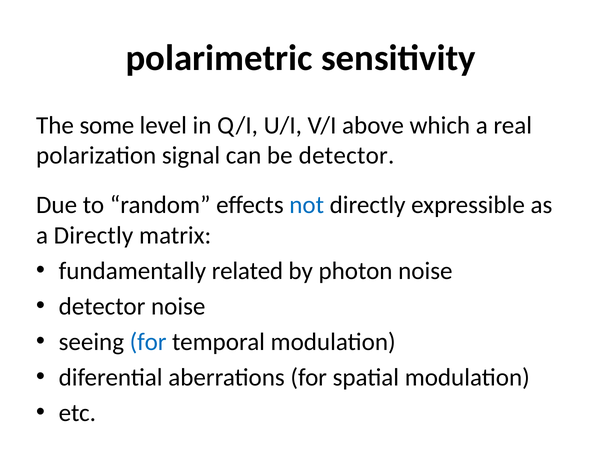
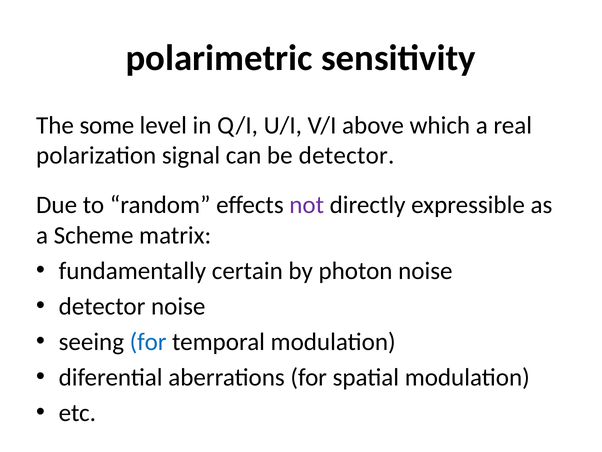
not colour: blue -> purple (307, 205)
a Directly: Directly -> Scheme (94, 235)
related: related -> certain (247, 270)
